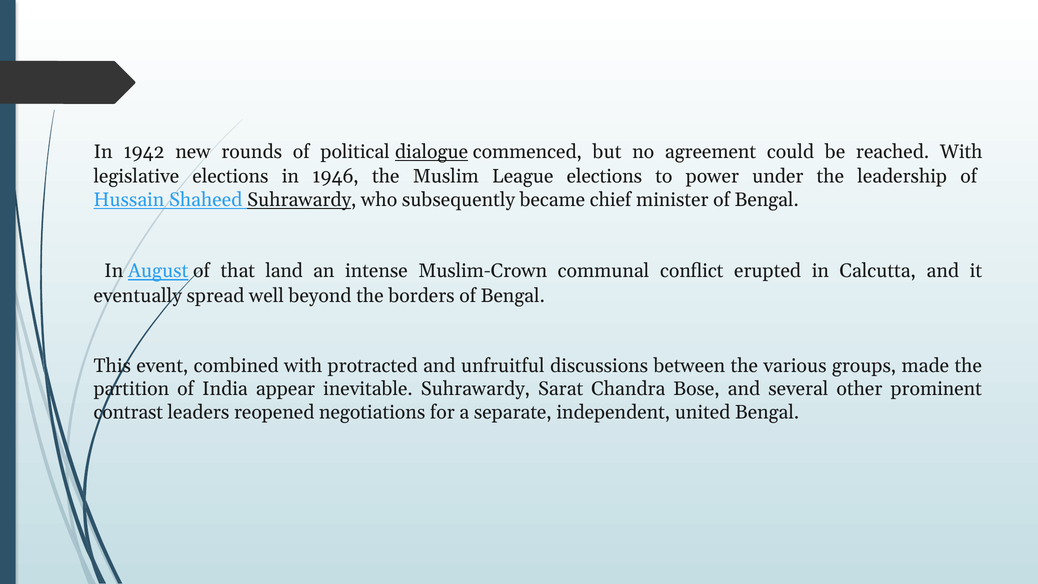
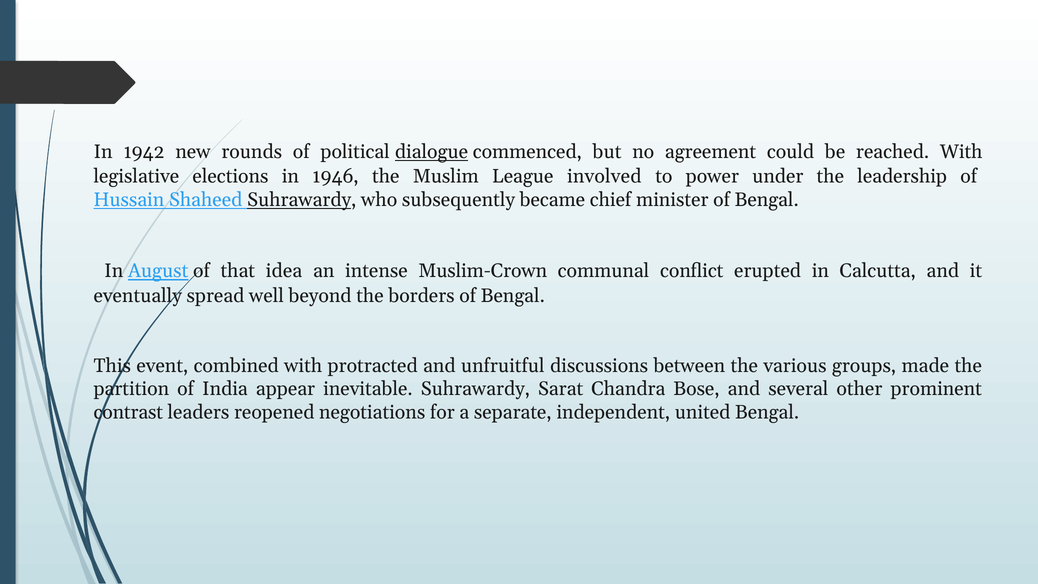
League elections: elections -> involved (604, 176)
land: land -> idea (284, 271)
